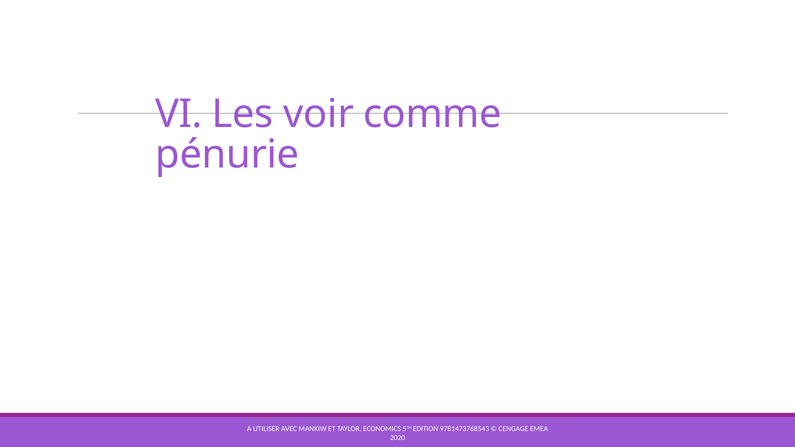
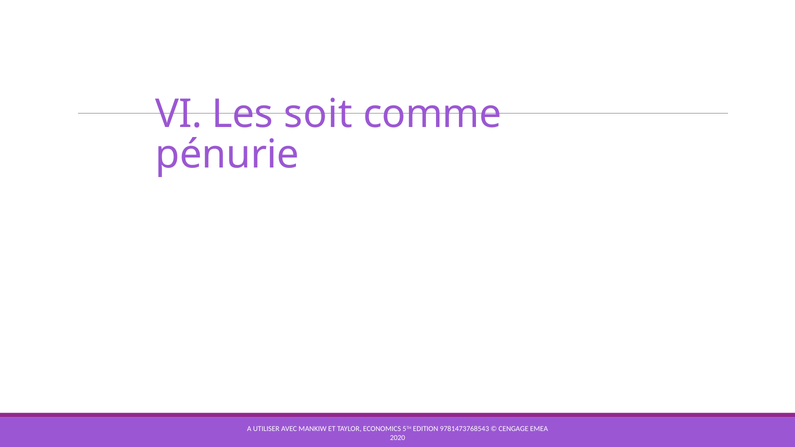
voir: voir -> soit (318, 114)
